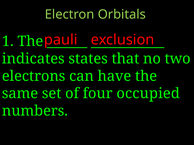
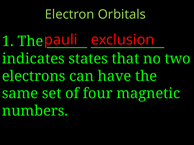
occupied: occupied -> magnetic (148, 94)
